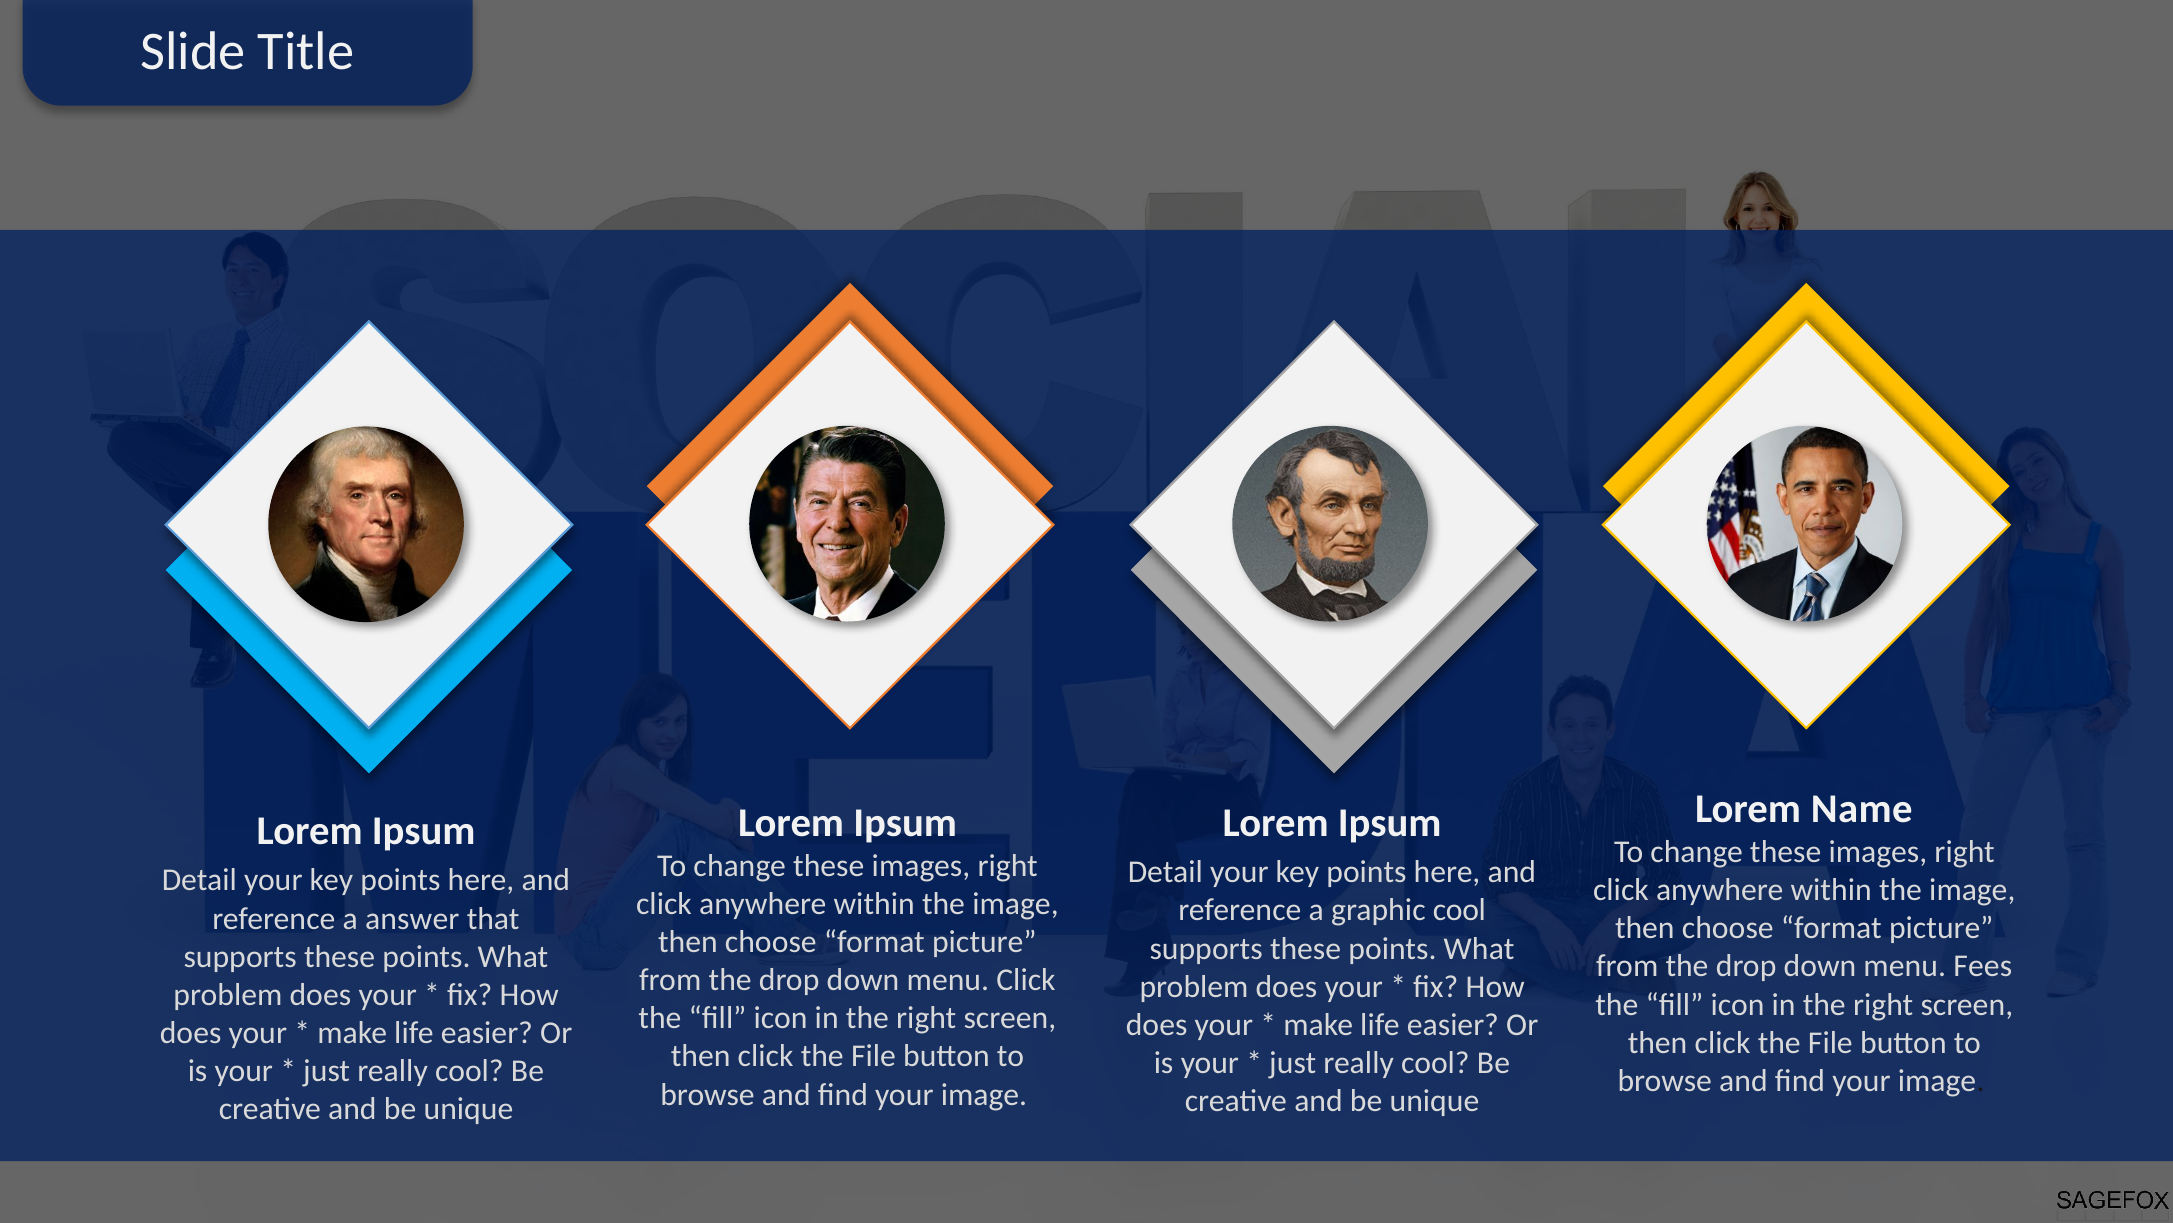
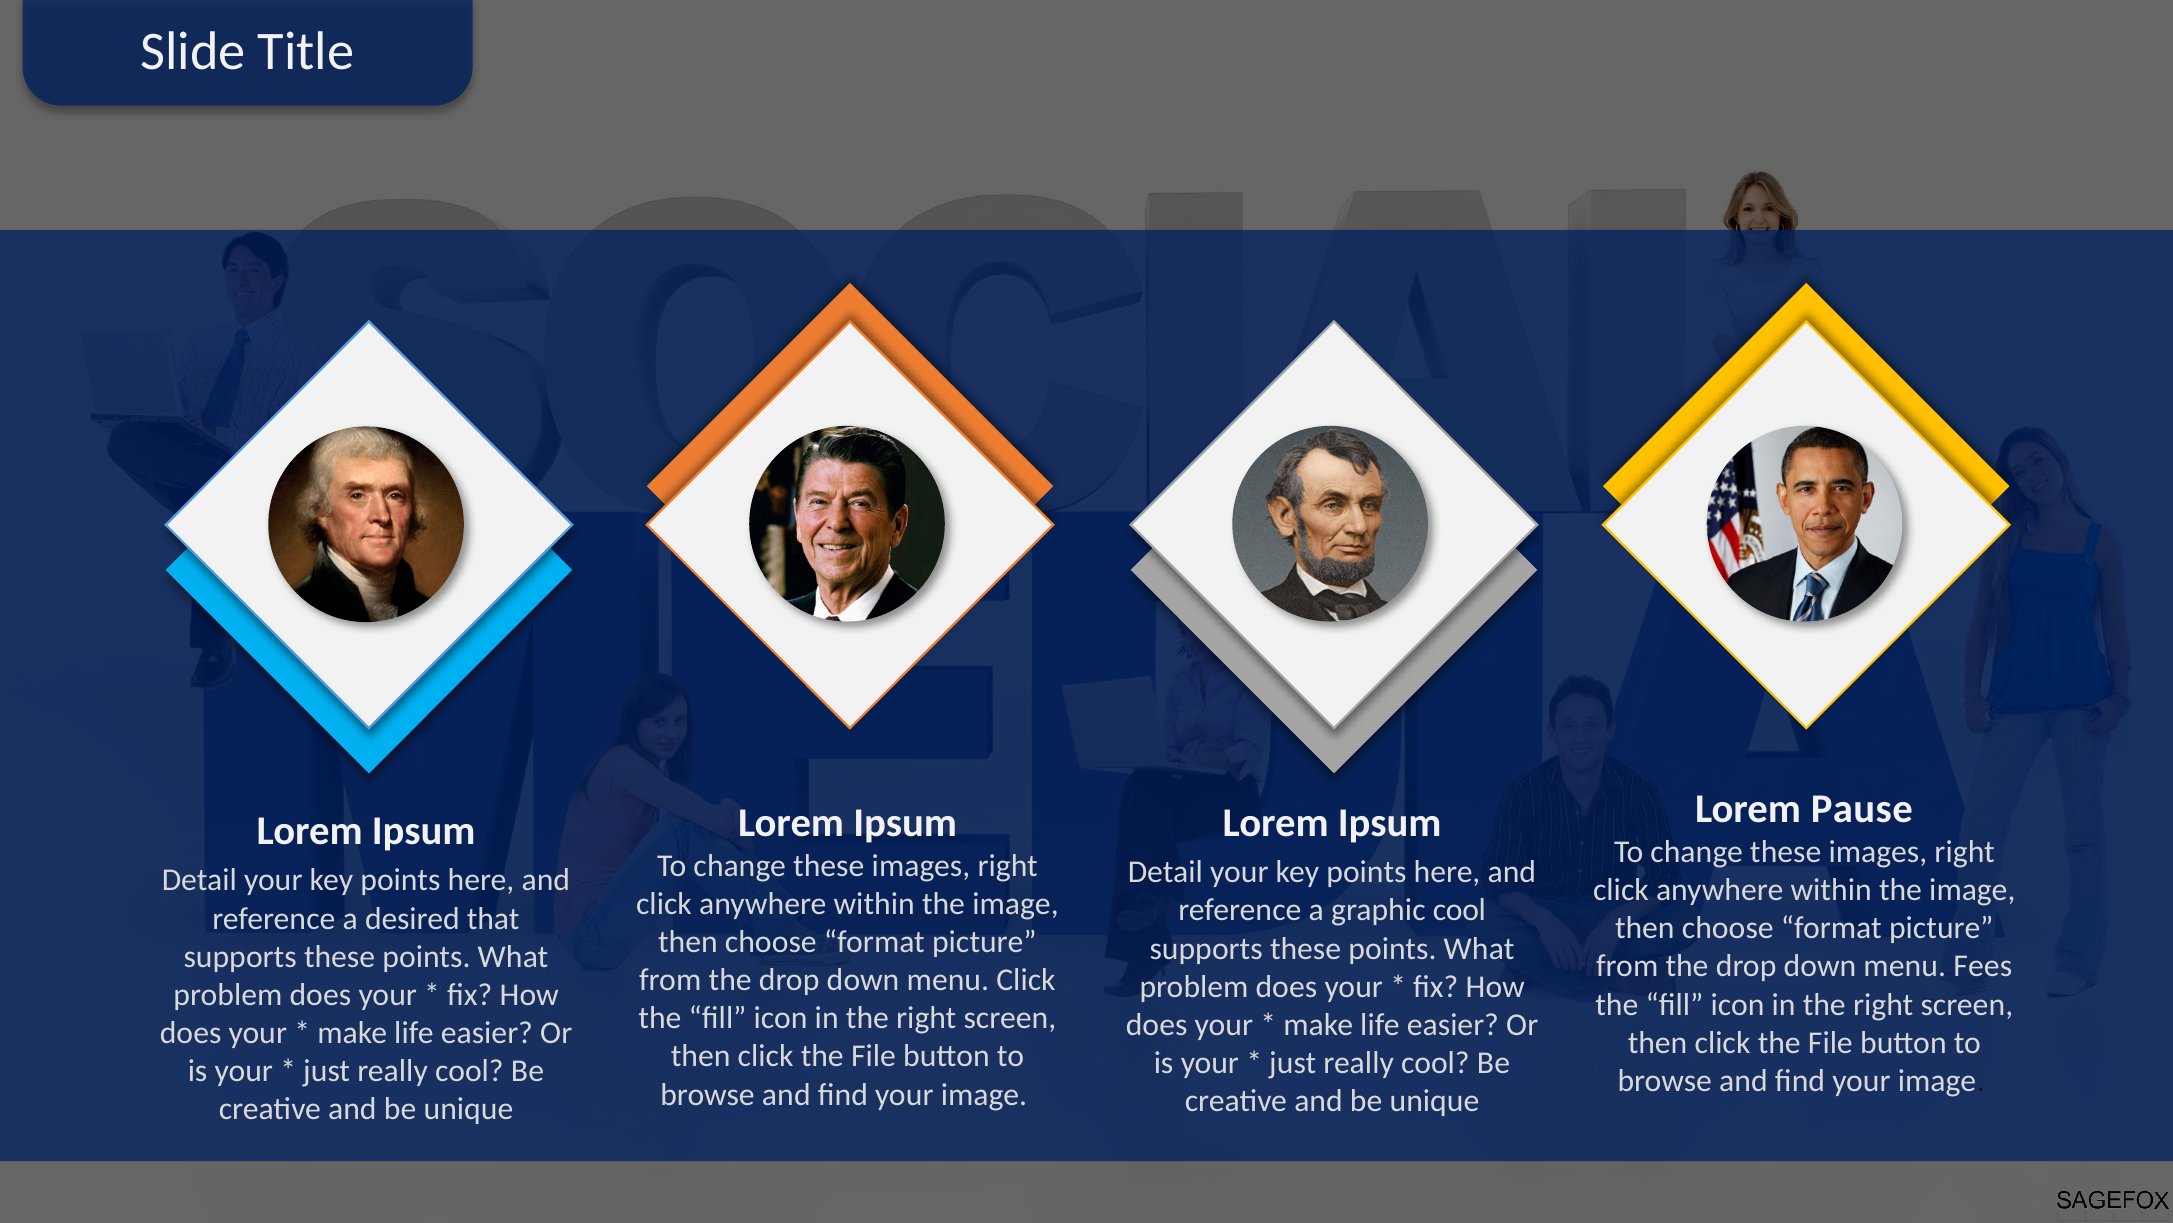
Name: Name -> Pause (1862, 809)
answer: answer -> desired (412, 918)
